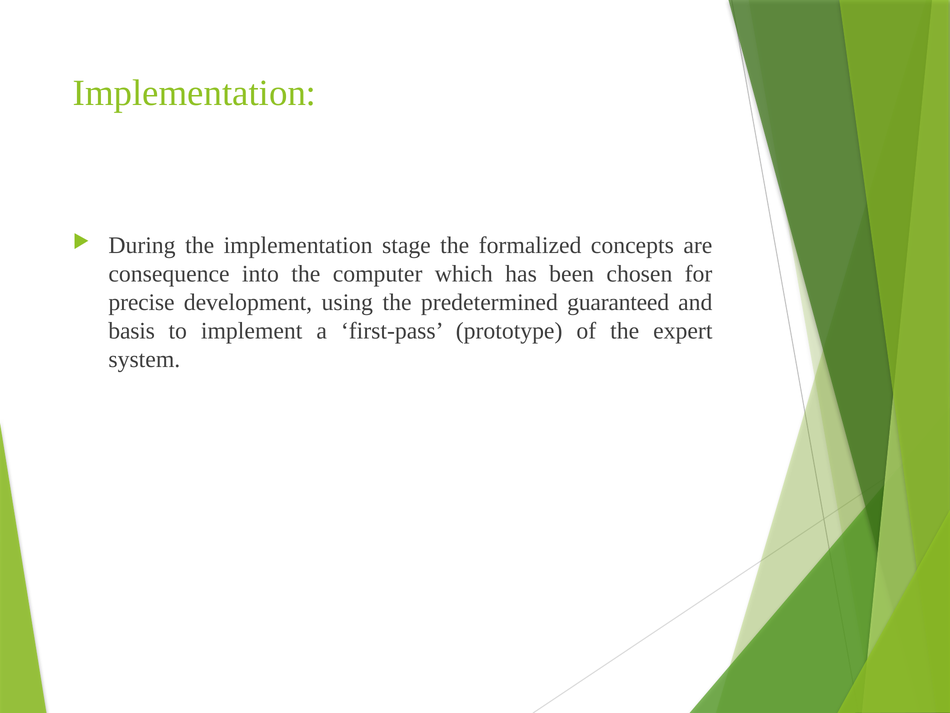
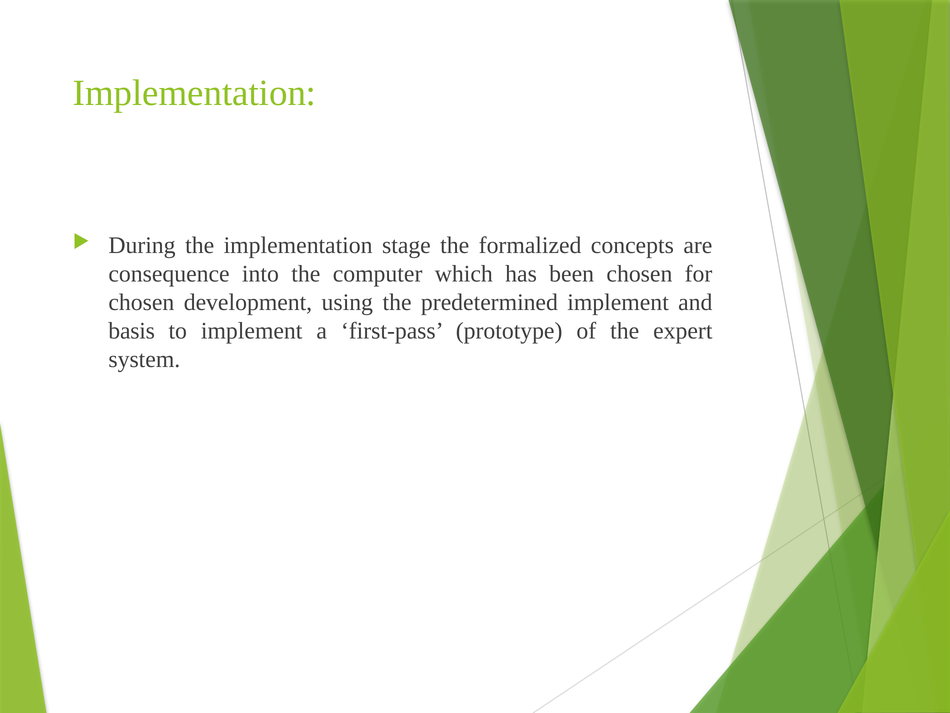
precise: precise -> chosen (141, 302)
predetermined guaranteed: guaranteed -> implement (618, 302)
